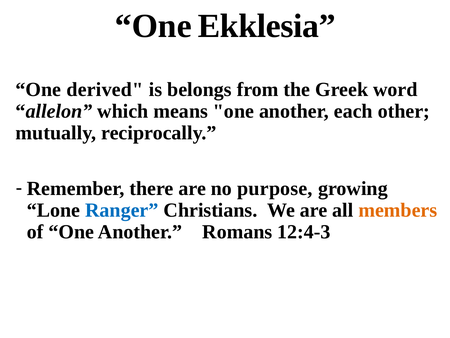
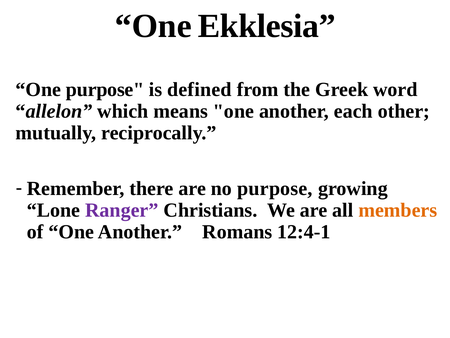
One derived: derived -> purpose (105, 89)
belongs: belongs -> defined (199, 89)
Ranger colour: blue -> purple (122, 210)
12:4-3: 12:4-3 -> 12:4-1 (304, 232)
